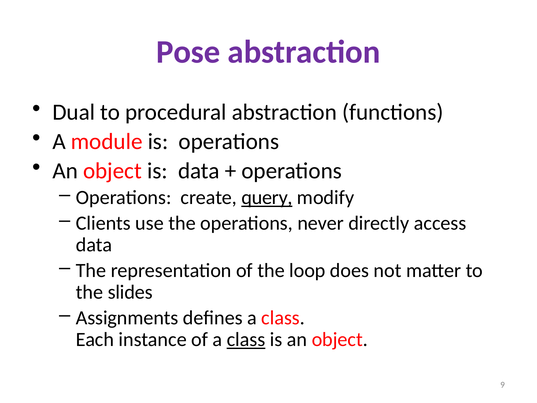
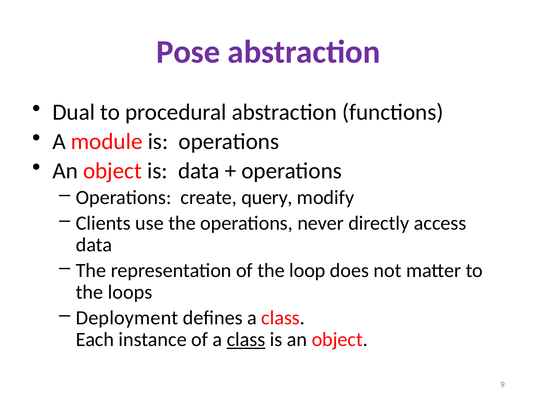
query underline: present -> none (267, 197)
slides: slides -> loops (130, 292)
Assignments: Assignments -> Deployment (127, 318)
